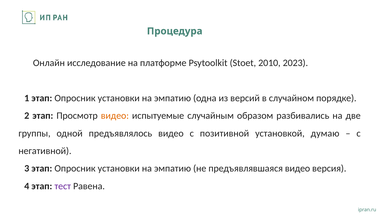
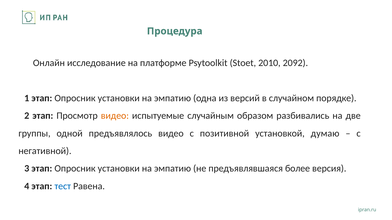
2023: 2023 -> 2092 (295, 63)
предъявлявшаяся видео: видео -> более (298, 169)
тест colour: purple -> blue (63, 187)
